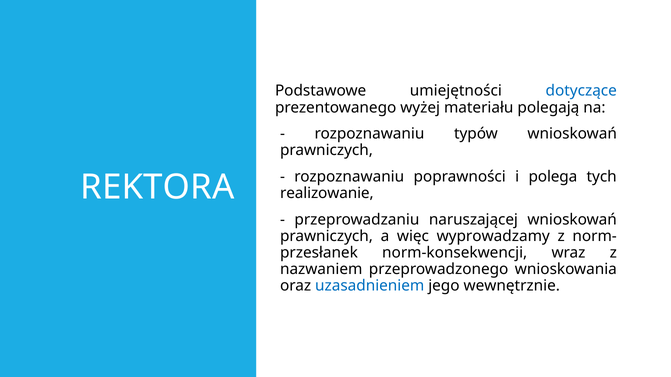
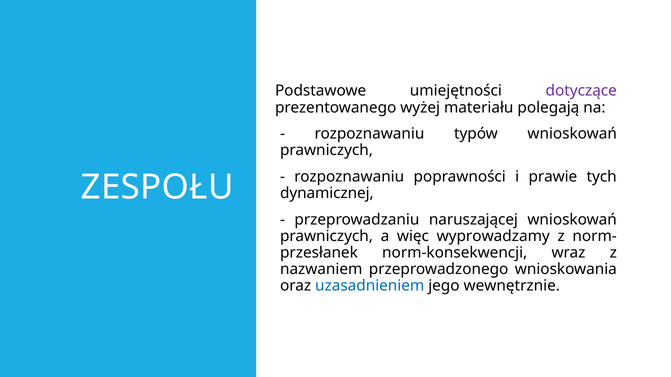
dotyczące colour: blue -> purple (581, 91)
polega: polega -> prawie (553, 177)
REKTORA: REKTORA -> ZESPOŁU (157, 187)
realizowanie: realizowanie -> dynamicznej (327, 193)
